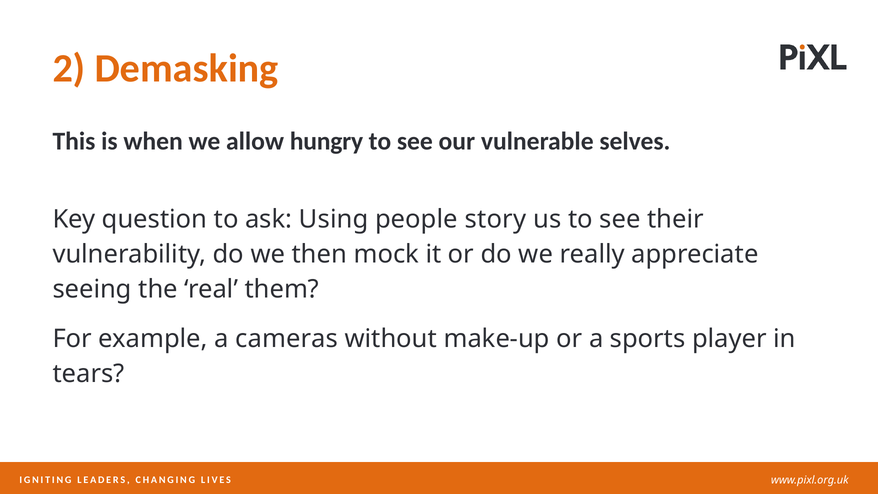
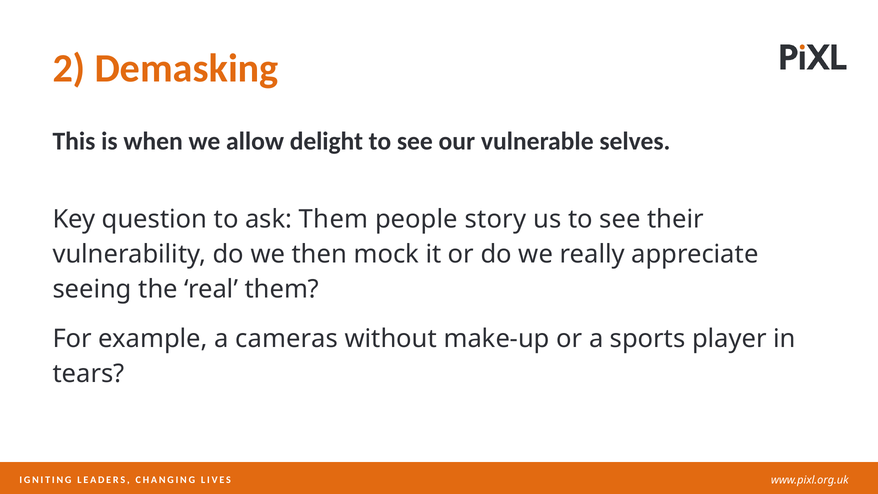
hungry: hungry -> delight (326, 141)
ask Using: Using -> Them (334, 219)
